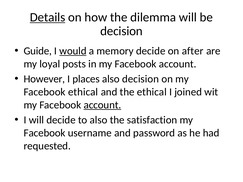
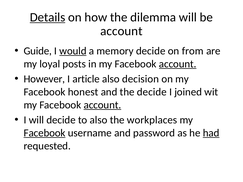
decision: decision -> account (121, 31)
after: after -> from (193, 51)
account underline: none -> present (178, 64)
places: places -> article (86, 79)
Facebook ethical: ethical -> honest (83, 92)
the ethical: ethical -> decide (152, 92)
satisfaction: satisfaction -> workplaces (152, 120)
Facebook underline: none -> present (45, 133)
had underline: none -> present (211, 133)
